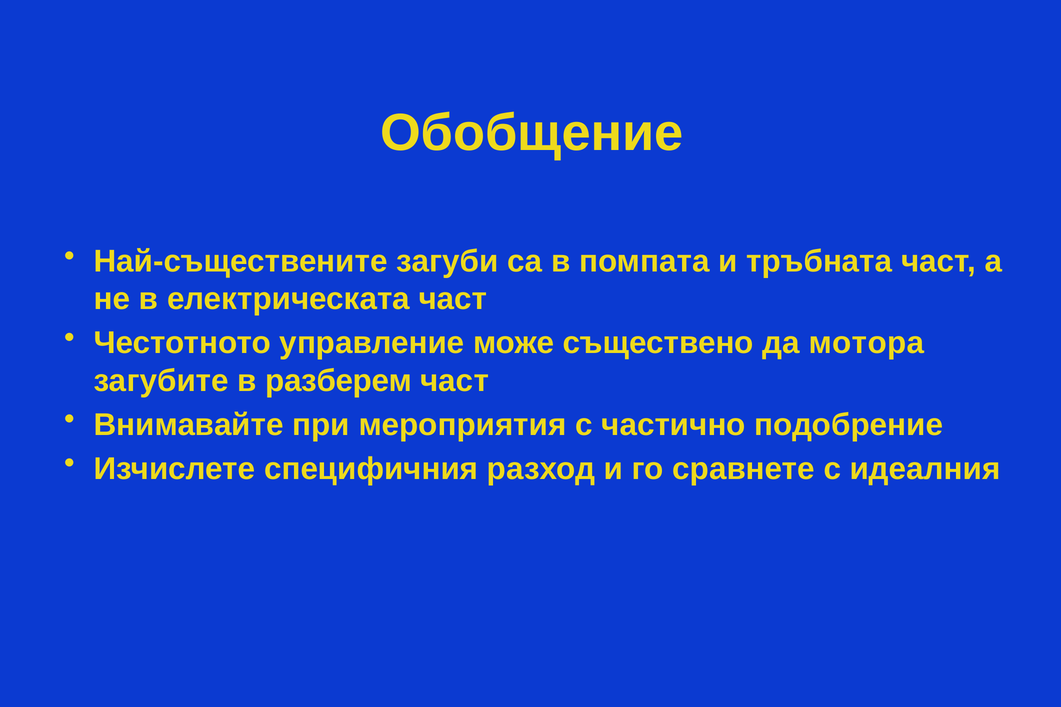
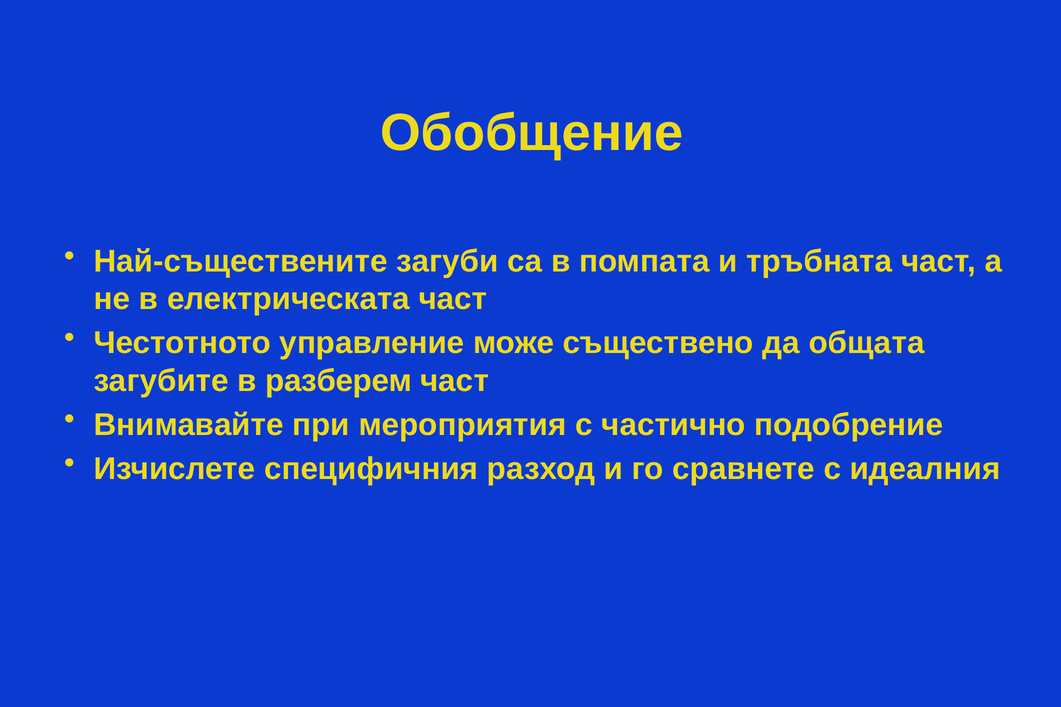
мотора: мотора -> общата (867, 343)
